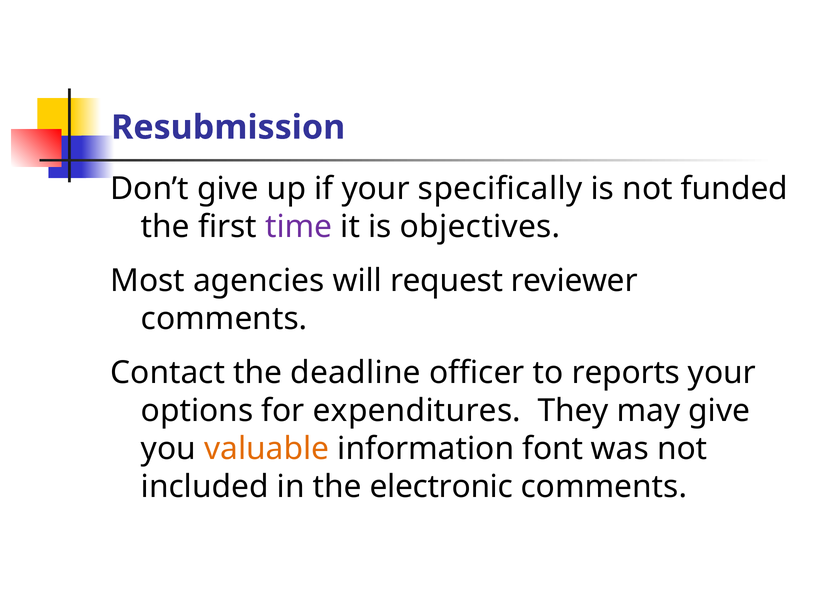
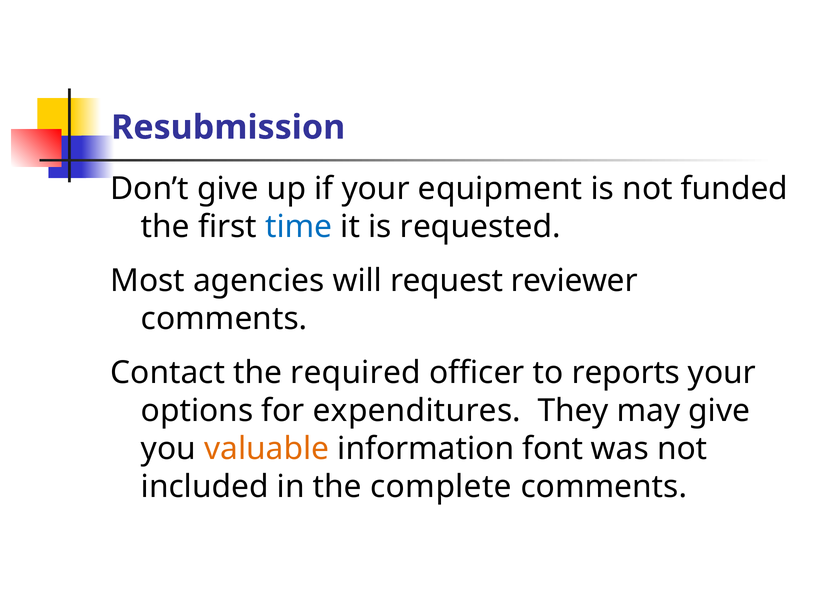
specifically: specifically -> equipment (500, 189)
time colour: purple -> blue (299, 227)
objectives: objectives -> requested (480, 227)
deadline: deadline -> required (356, 373)
electronic: electronic -> complete (441, 488)
